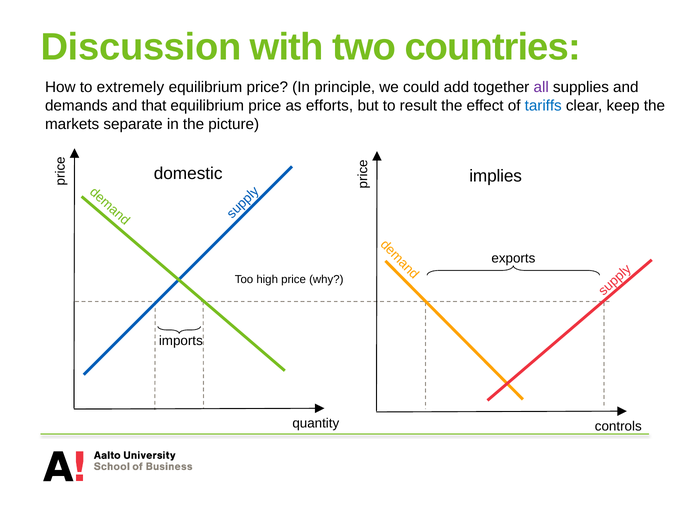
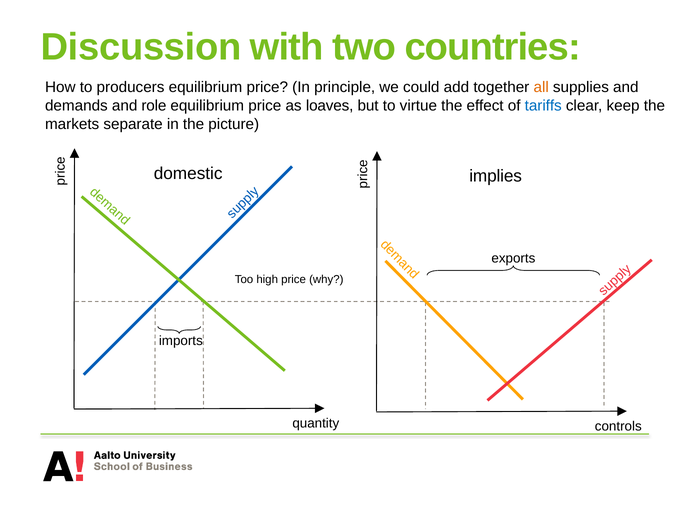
extremely: extremely -> producers (131, 87)
all colour: purple -> orange (541, 87)
that: that -> role (154, 106)
efforts: efforts -> loaves (330, 106)
result: result -> virtue (418, 106)
